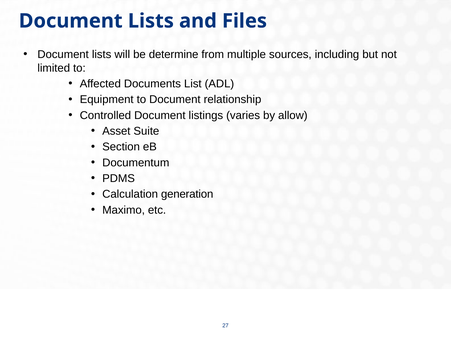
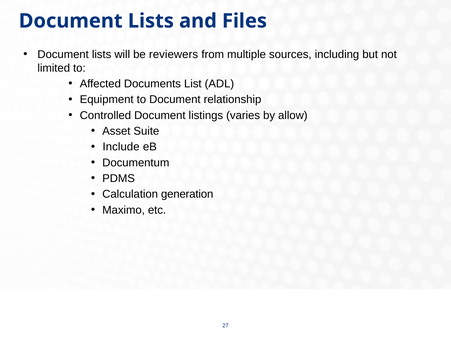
determine: determine -> reviewers (174, 55)
Section: Section -> Include (121, 147)
